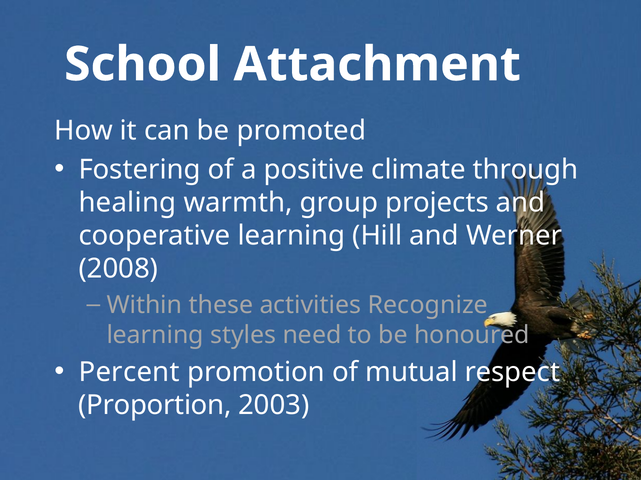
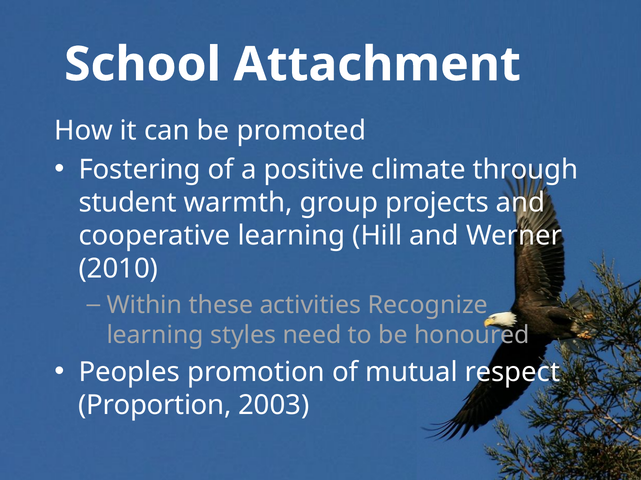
healing: healing -> student (128, 203)
2008: 2008 -> 2010 (118, 269)
Percent: Percent -> Peoples (129, 373)
